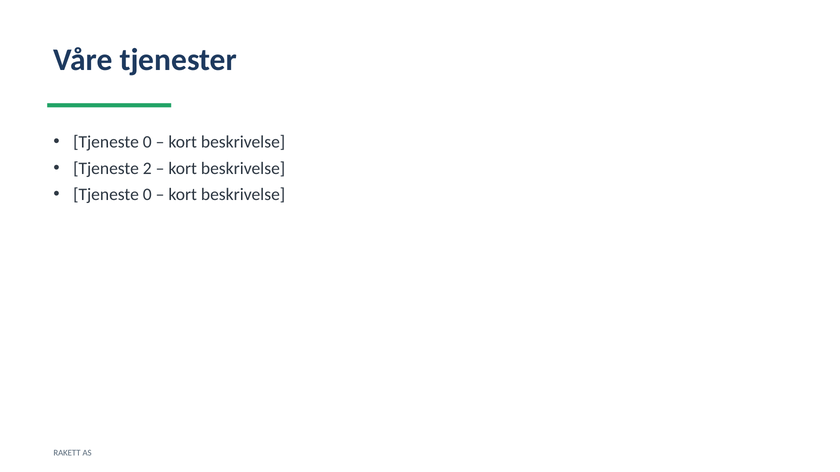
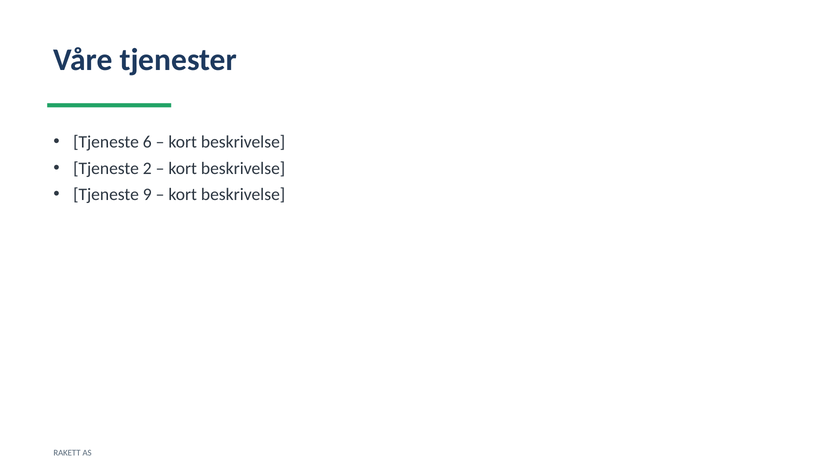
0: 0 -> 6 (147, 142)
0: 0 -> 9 (147, 195)
